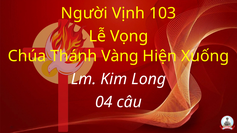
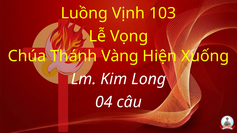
Người: Người -> Luồng (84, 13)
